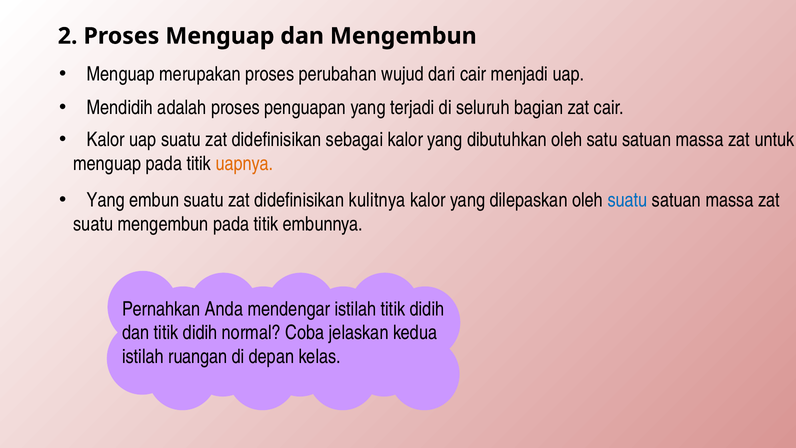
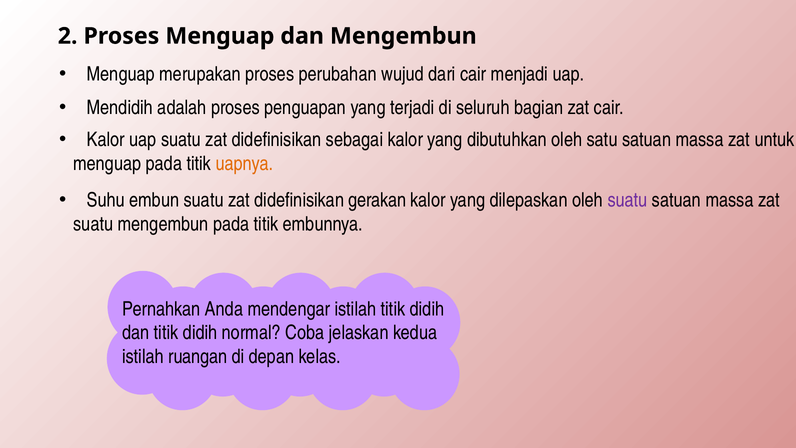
Yang: Yang -> Suhu (106, 200)
kulitnya: kulitnya -> gerakan (377, 200)
suatu colour: blue -> purple (627, 200)
